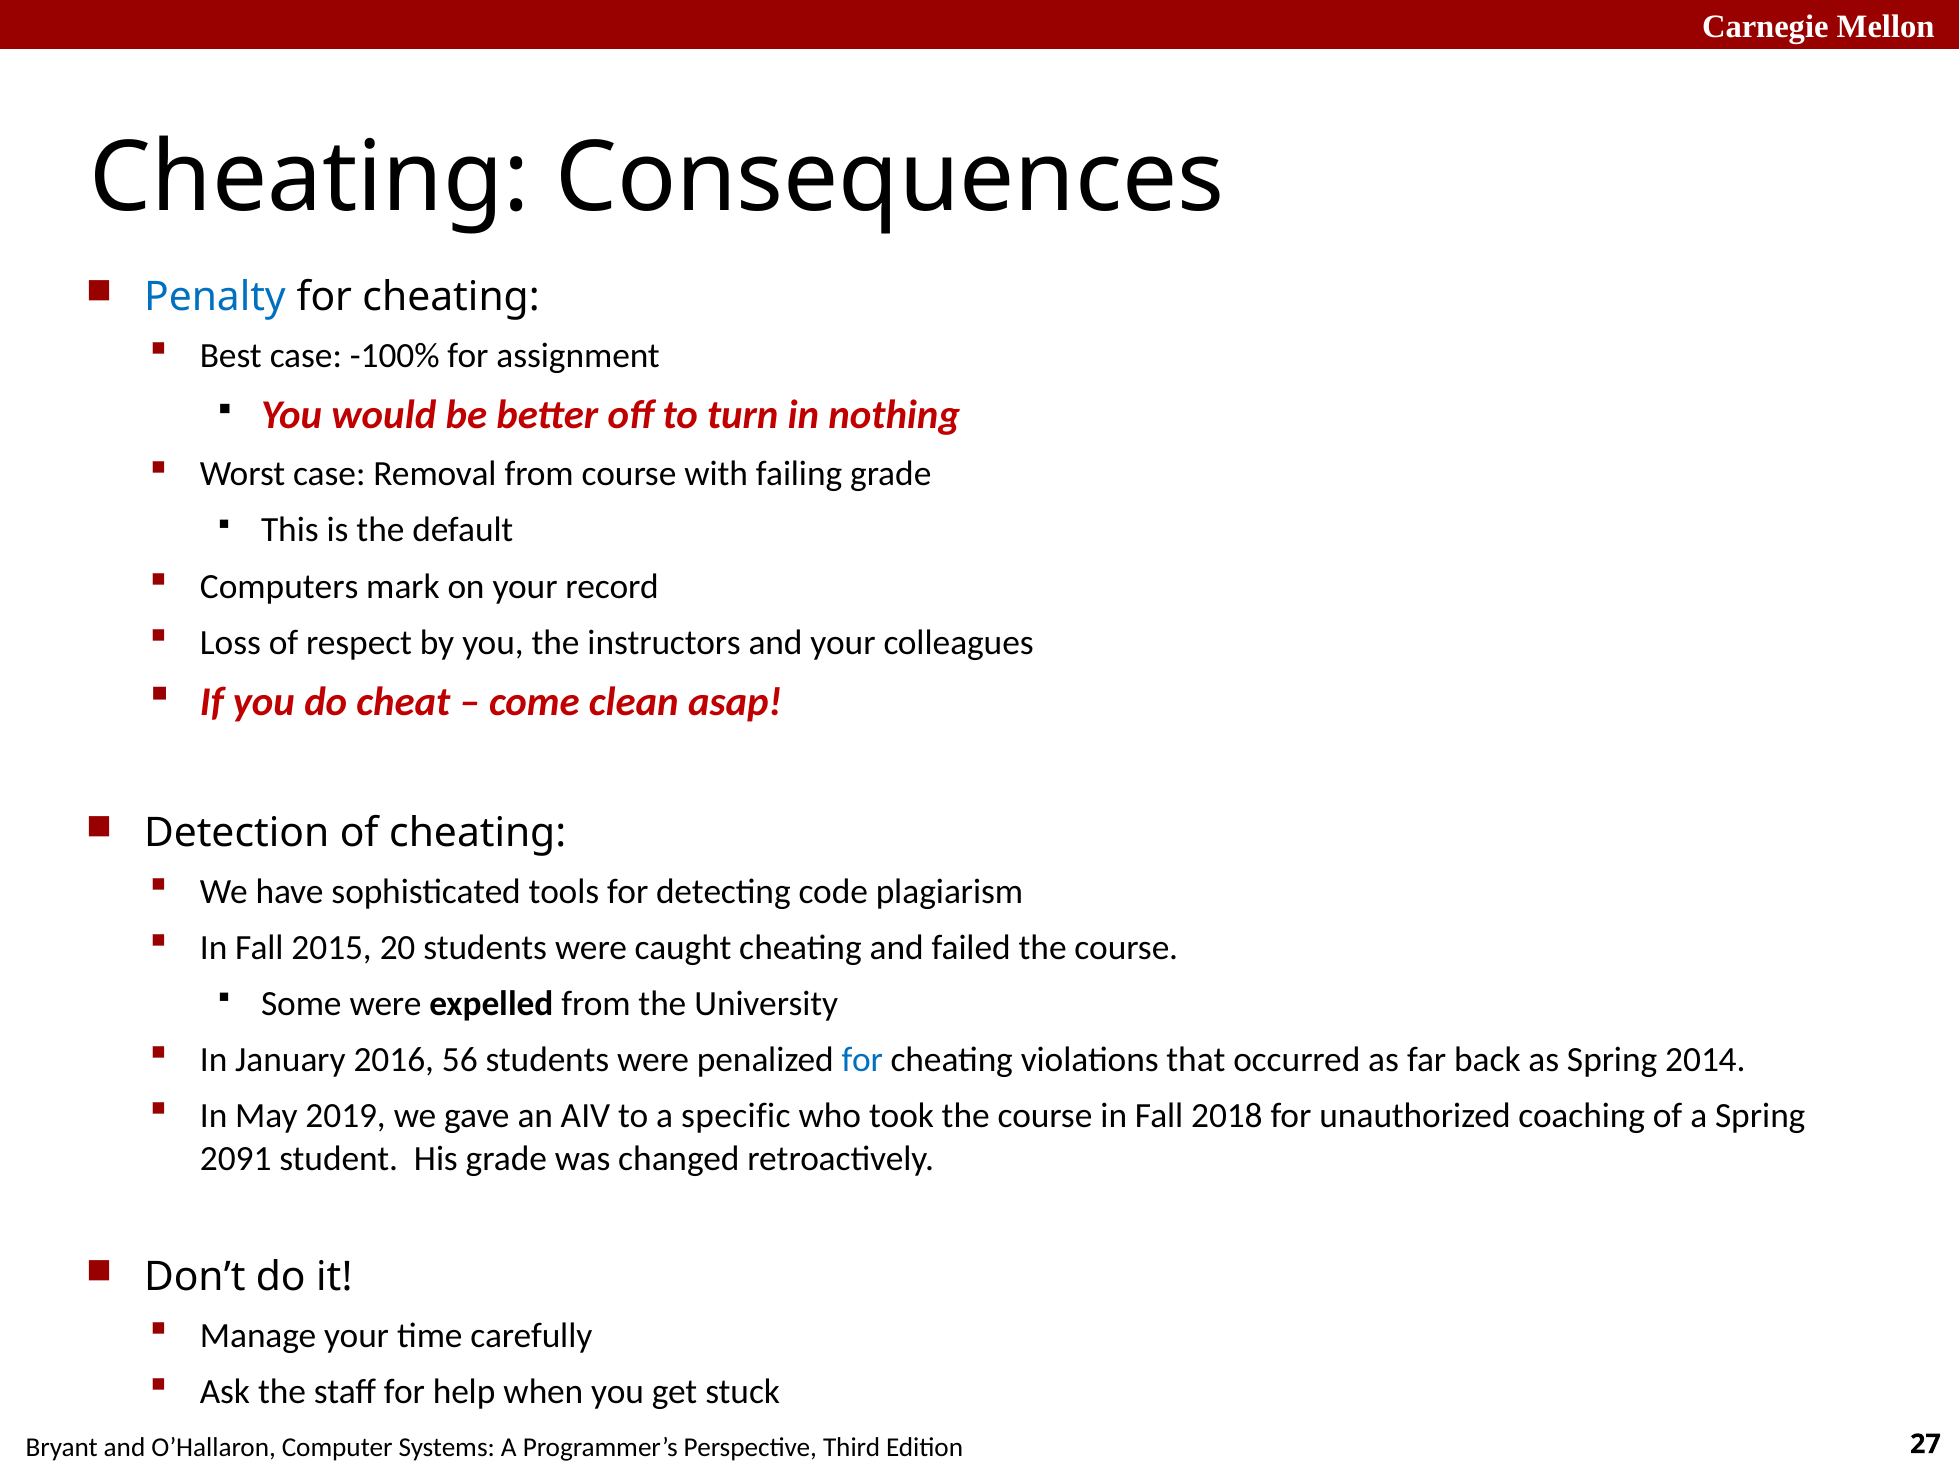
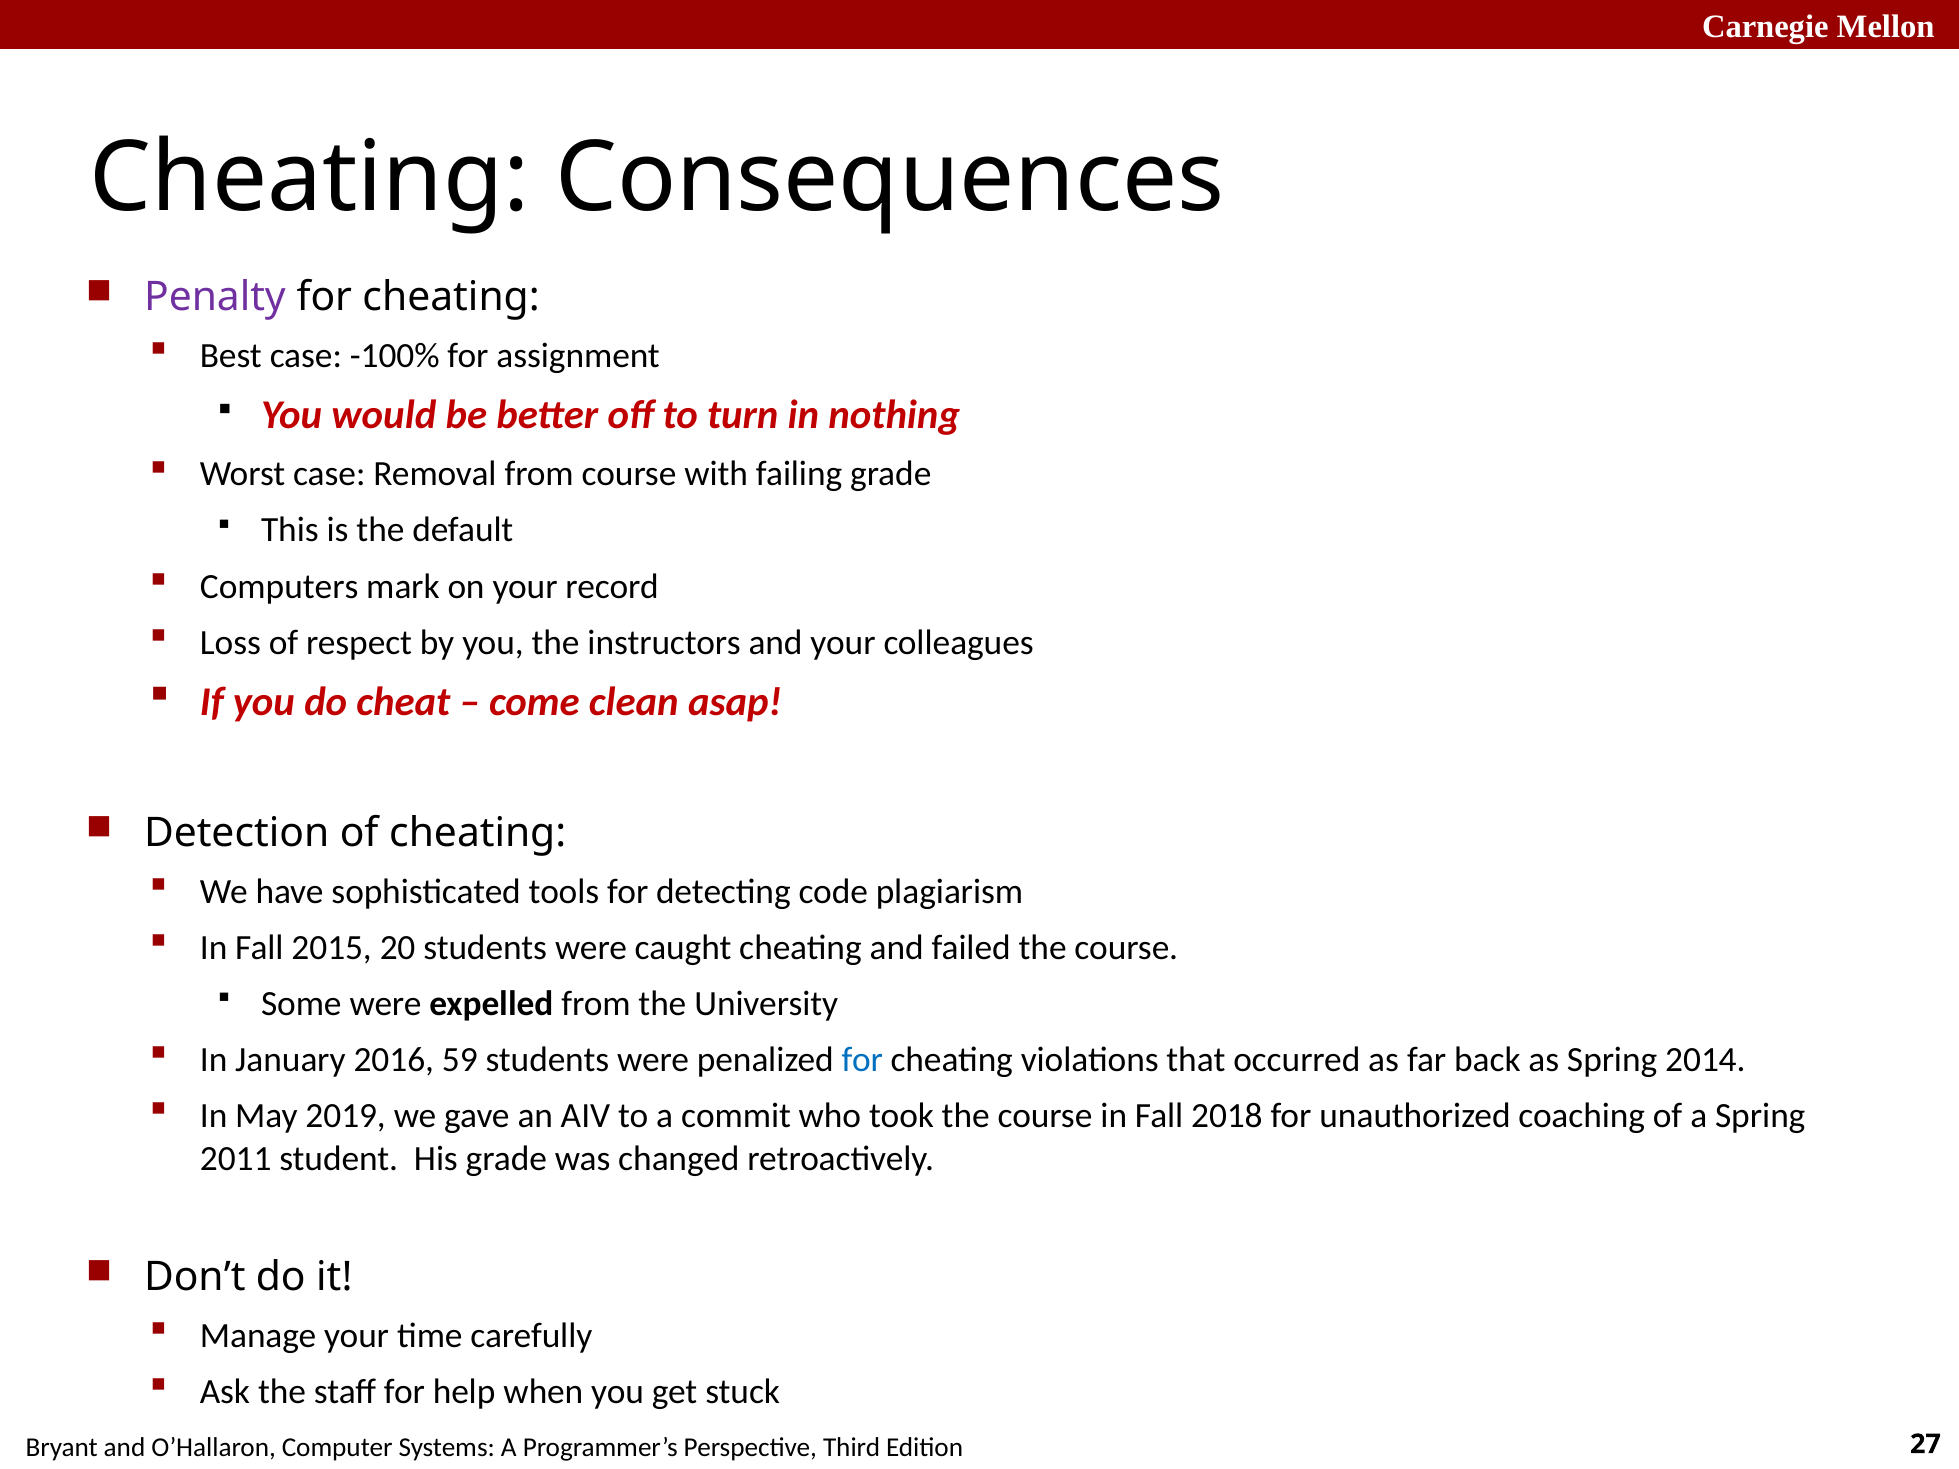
Penalty colour: blue -> purple (215, 297)
56: 56 -> 59 (460, 1060)
specific: specific -> commit (736, 1116)
2091: 2091 -> 2011 (236, 1159)
